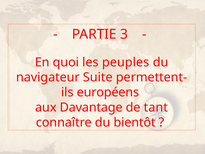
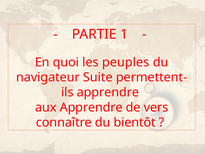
3: 3 -> 1 (124, 34)
européens: européens -> apprendre (108, 92)
aux Davantage: Davantage -> Apprendre (91, 107)
tant: tant -> vers (156, 107)
